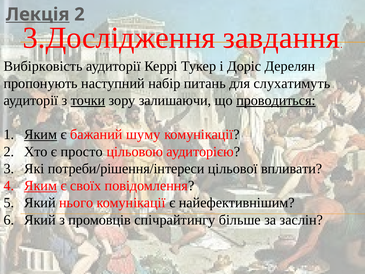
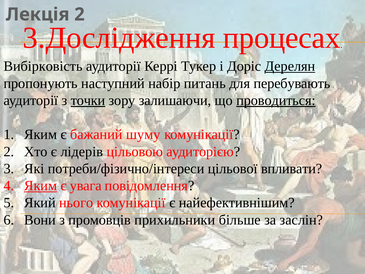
Лекція underline: present -> none (38, 14)
завдання: завдання -> процесах (282, 38)
Дерелян underline: none -> present (290, 66)
слухатимуть: слухатимуть -> перебувають (292, 83)
Яким underline: present -> none (41, 134)
просто: просто -> лідерів (82, 151)
потреби/рішення/інтереси: потреби/рішення/інтереси -> потреби/фізично/інтереси (126, 168)
своїх: своїх -> увага (86, 186)
Який: Який -> Вони (40, 220)
спічрайтингу: спічрайтингу -> прихильники (175, 220)
